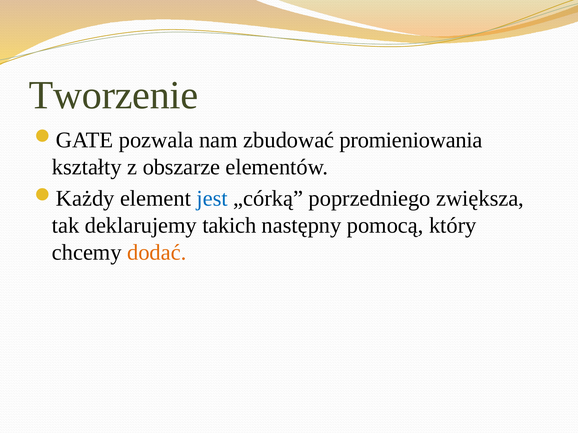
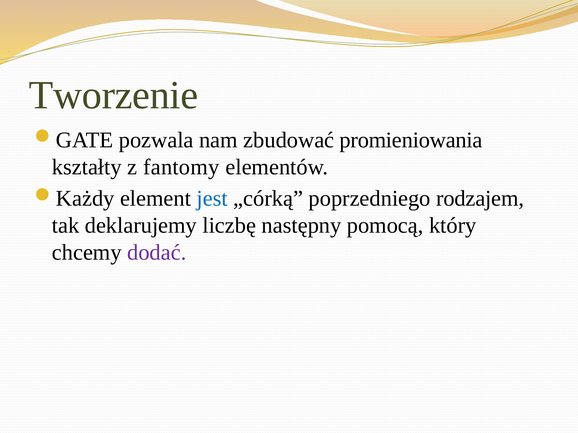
obszarze: obszarze -> fantomy (181, 167)
zwiększa: zwiększa -> rodzajem (480, 199)
takich: takich -> liczbę (229, 226)
dodać colour: orange -> purple (157, 253)
